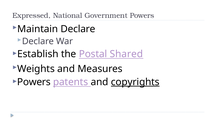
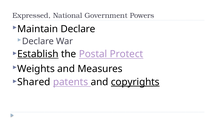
Establish underline: none -> present (38, 54)
Shared: Shared -> Protect (126, 54)
Powers: Powers -> Shared (34, 82)
